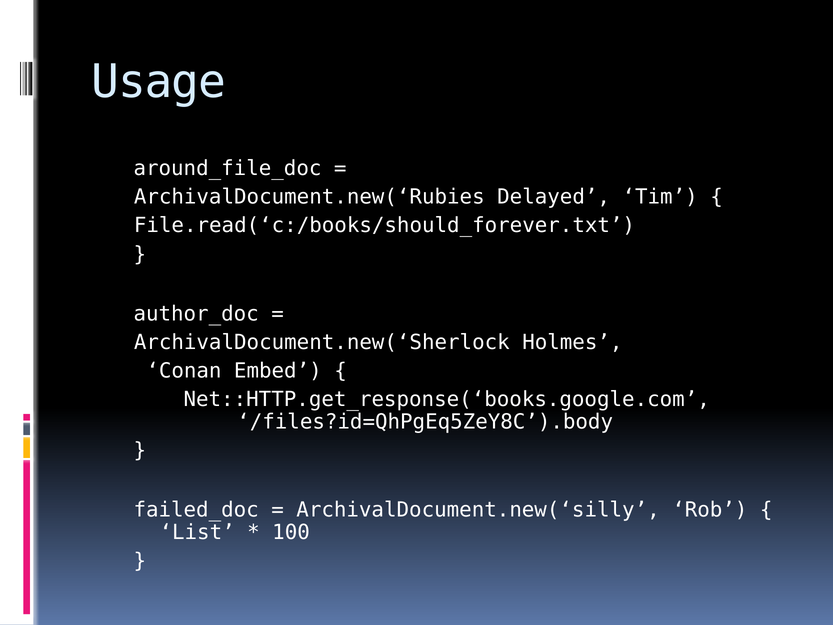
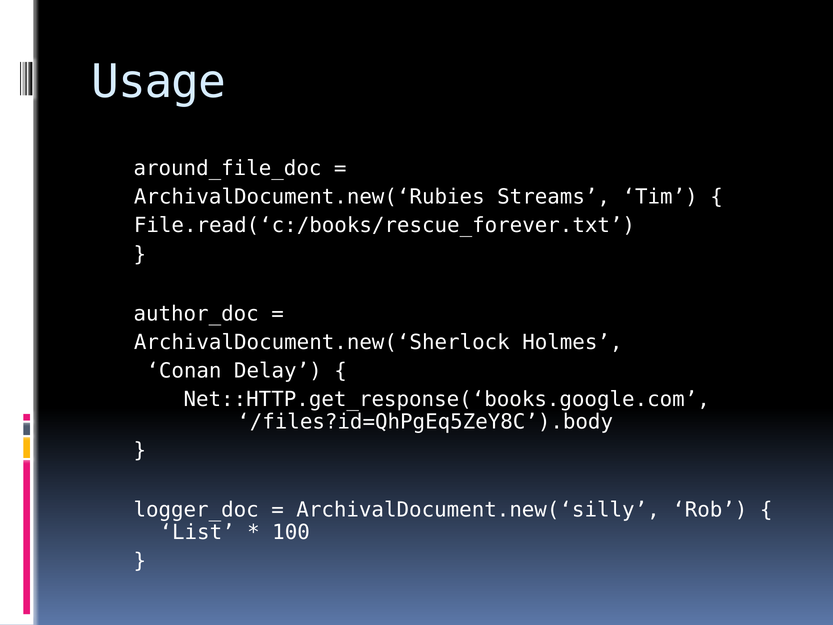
Delayed: Delayed -> Streams (554, 197)
File.read(‘c:/books/should_forever.txt: File.read(‘c:/books/should_forever.txt -> File.read(‘c:/books/rescue_forever.txt (384, 226)
Embed: Embed -> Delay (278, 371)
failed_doc: failed_doc -> logger_doc (196, 510)
